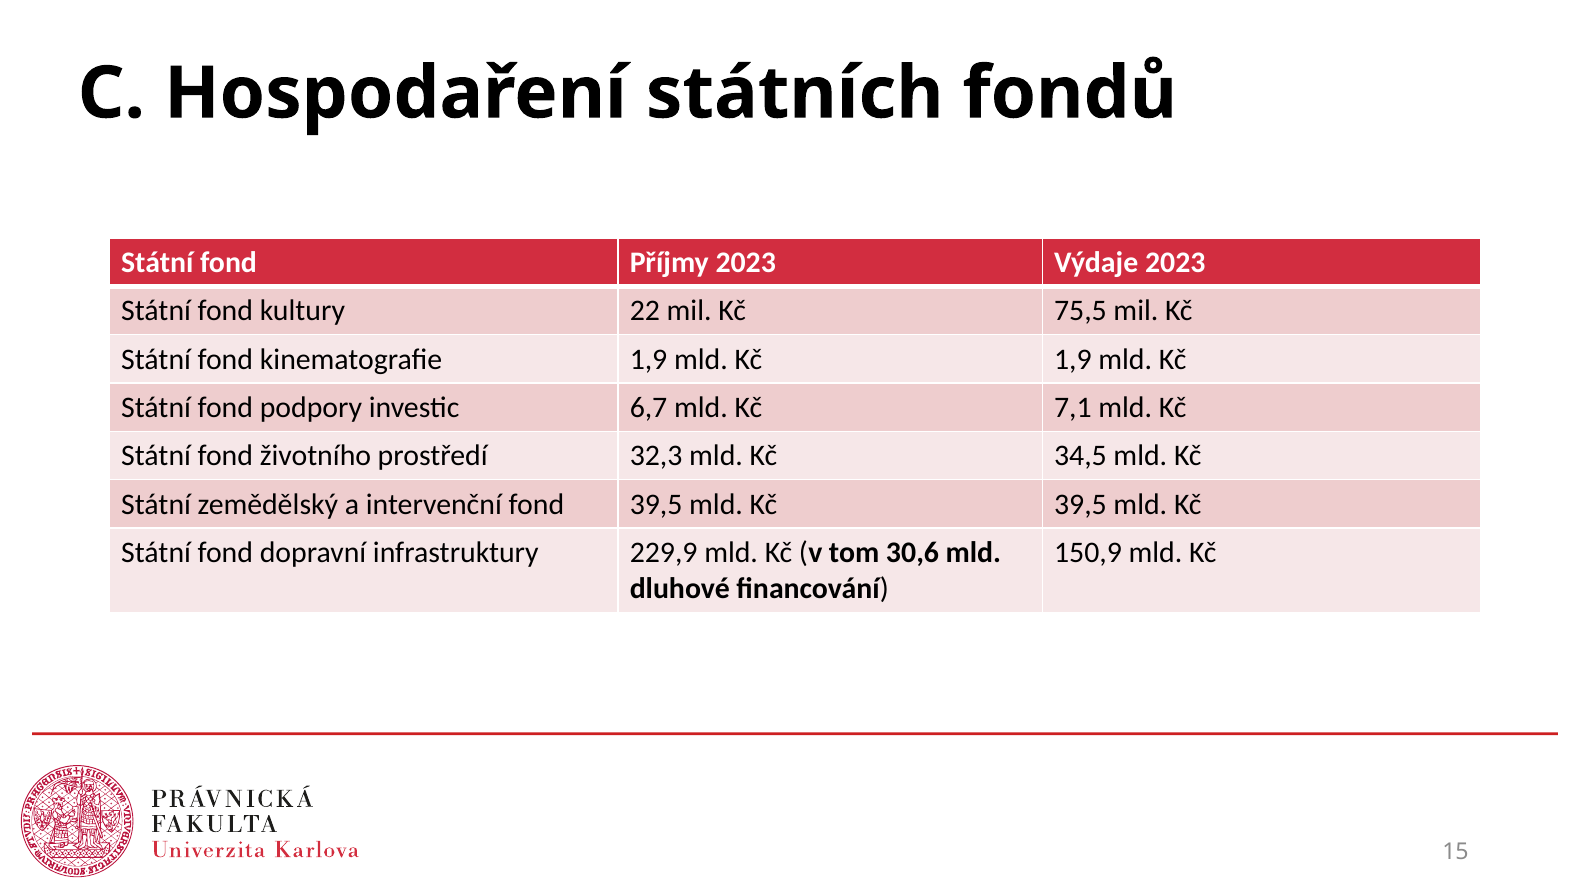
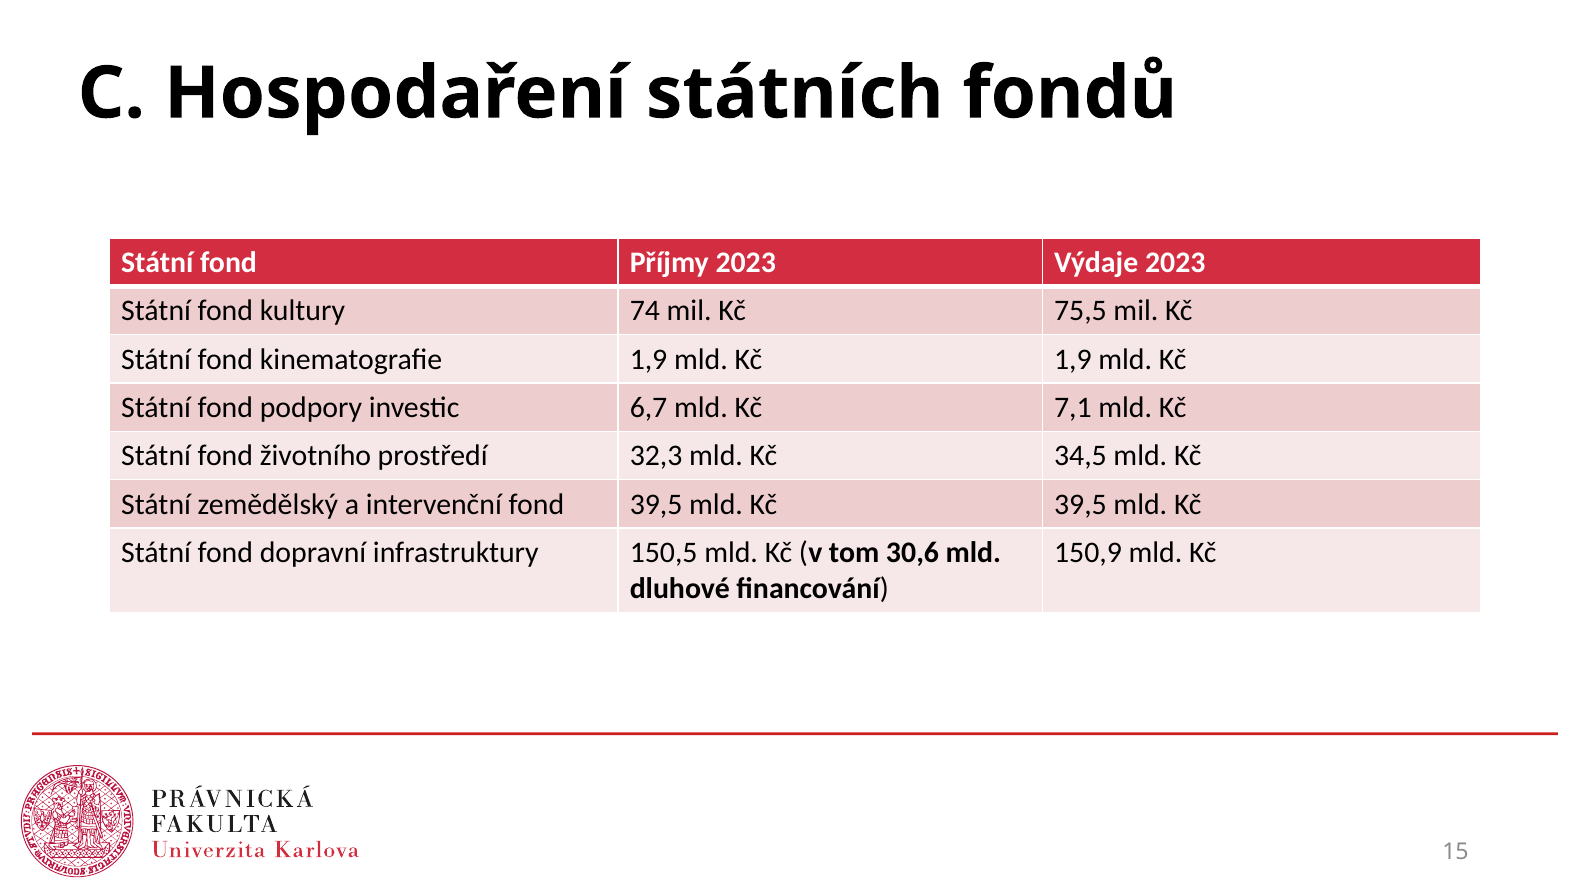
22: 22 -> 74 (645, 311)
229,9: 229,9 -> 150,5 (664, 553)
